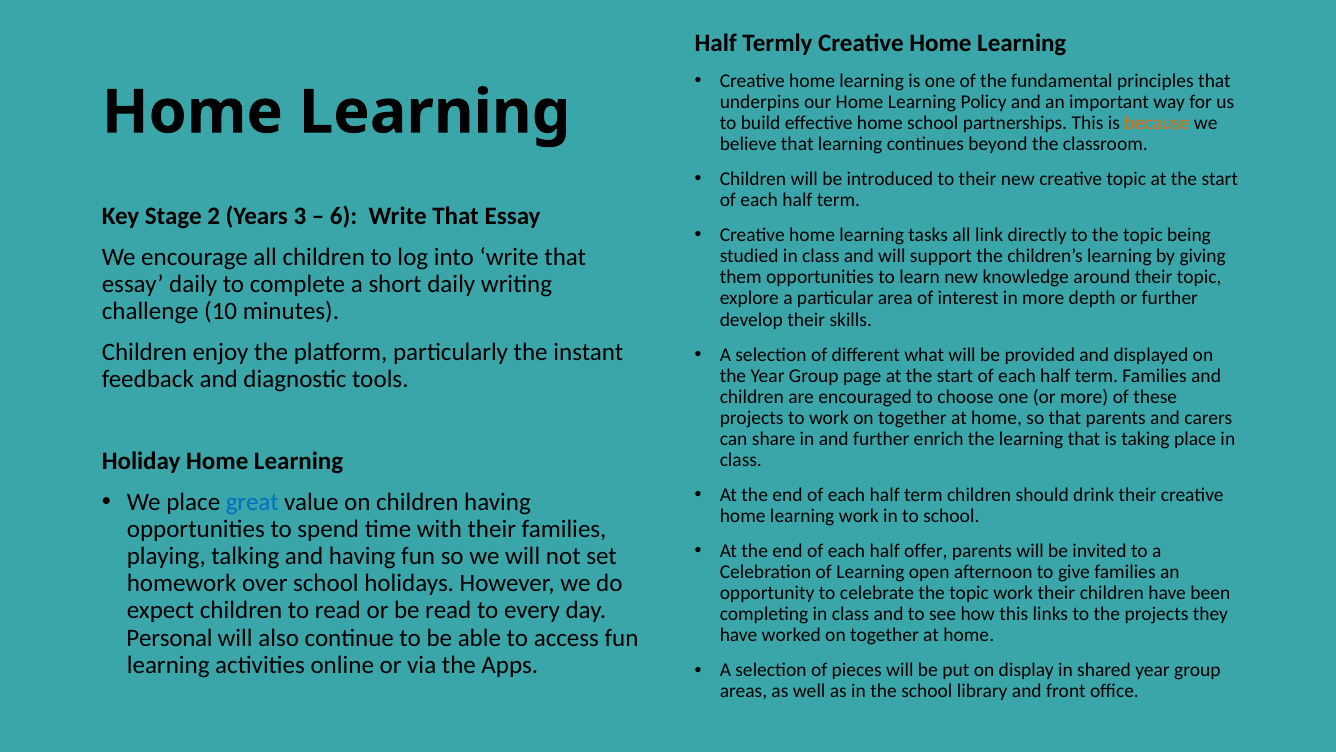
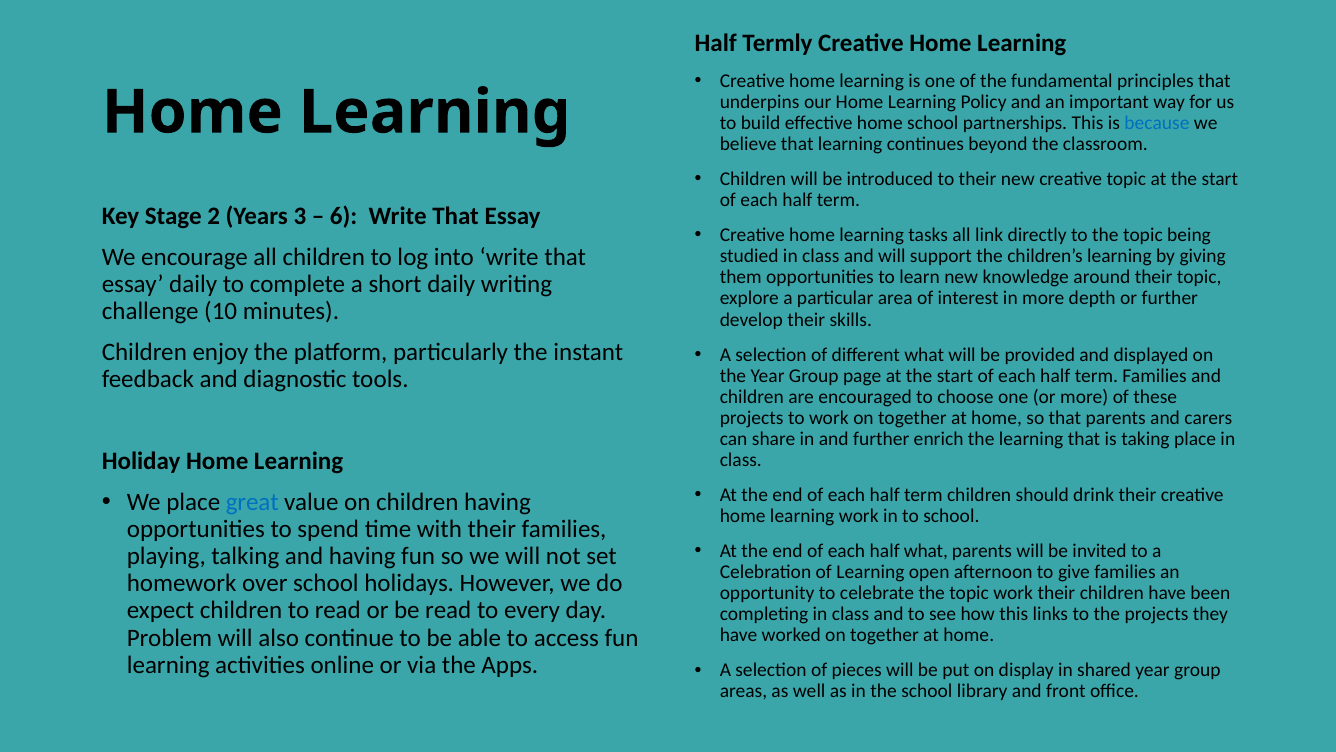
because colour: orange -> blue (1157, 123)
half offer: offer -> what (926, 551)
Personal: Personal -> Problem (170, 637)
